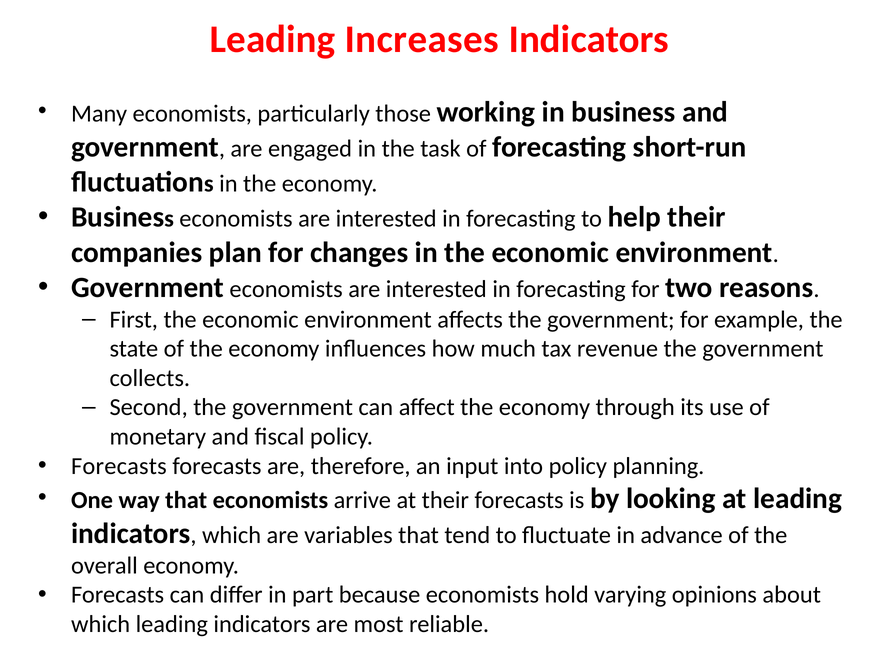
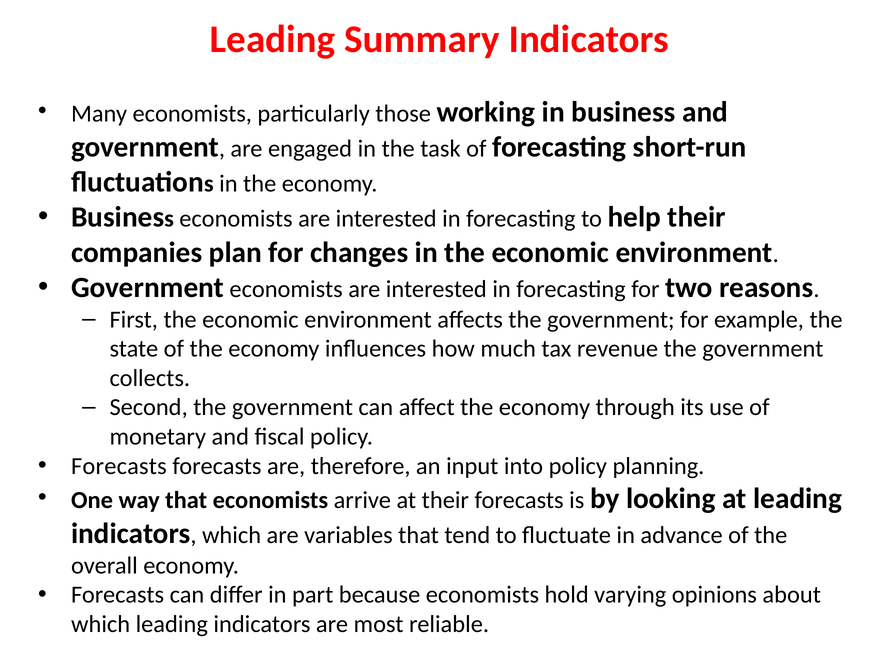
Increases: Increases -> Summary (422, 39)
